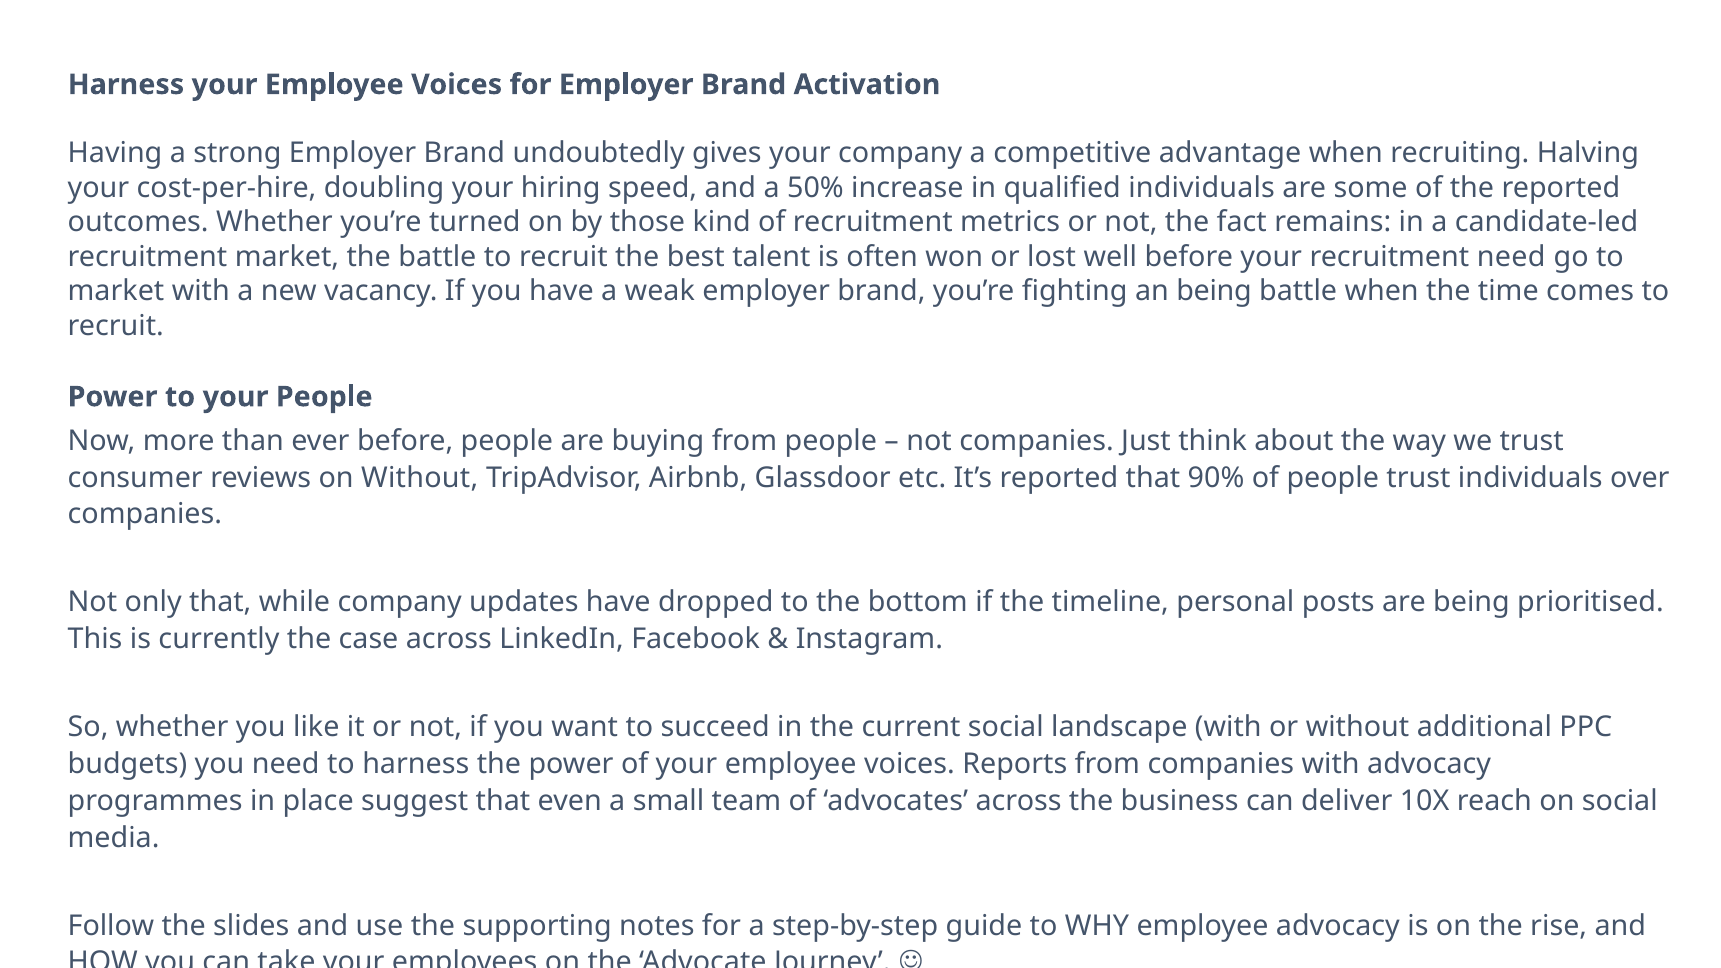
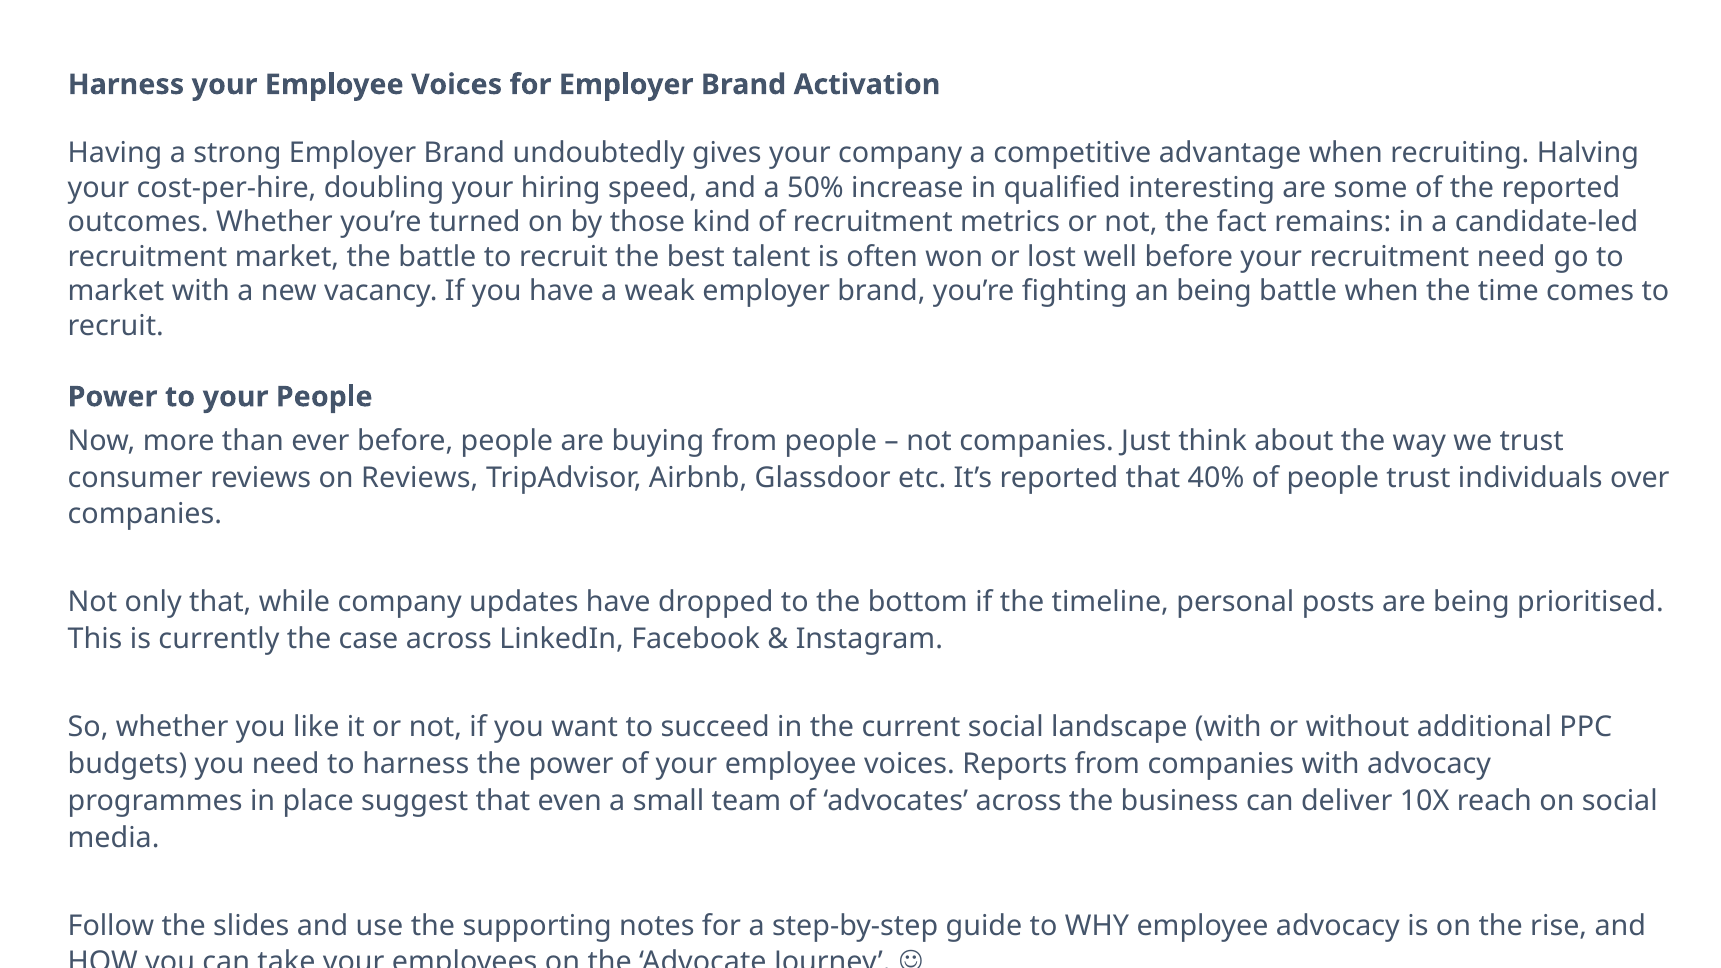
qualified individuals: individuals -> interesting (1202, 188)
on Without: Without -> Reviews (420, 478)
90%: 90% -> 40% (1216, 478)
